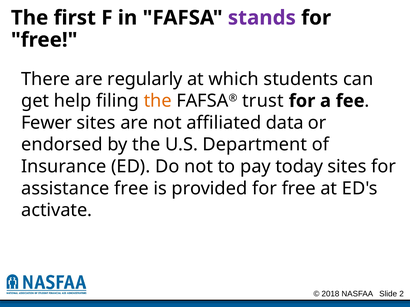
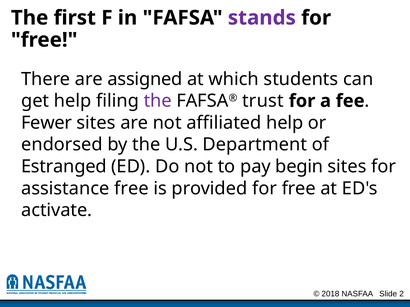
regularly: regularly -> assigned (145, 79)
the colour: orange -> purple (158, 101)
affiliated data: data -> help (285, 123)
Insurance: Insurance -> Estranged (64, 167)
today: today -> begin (299, 167)
